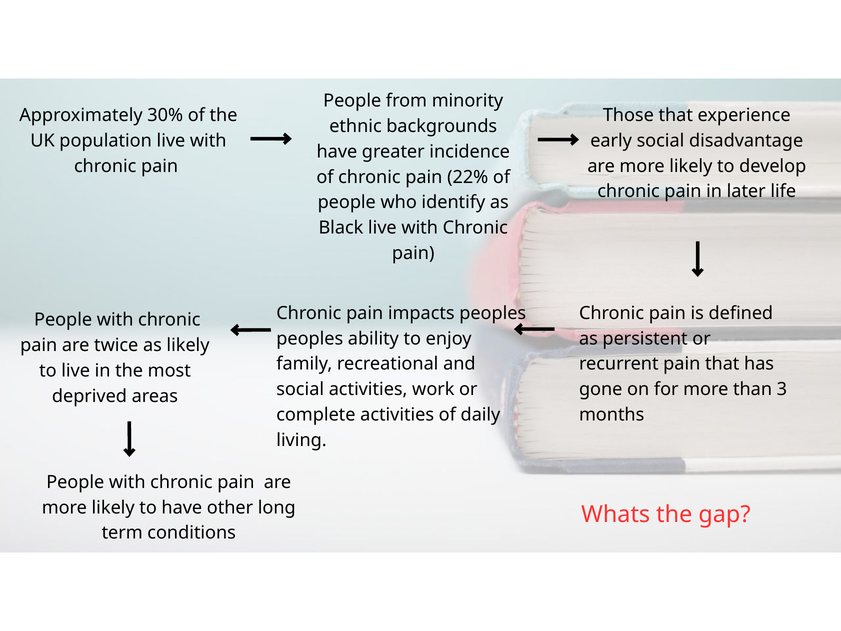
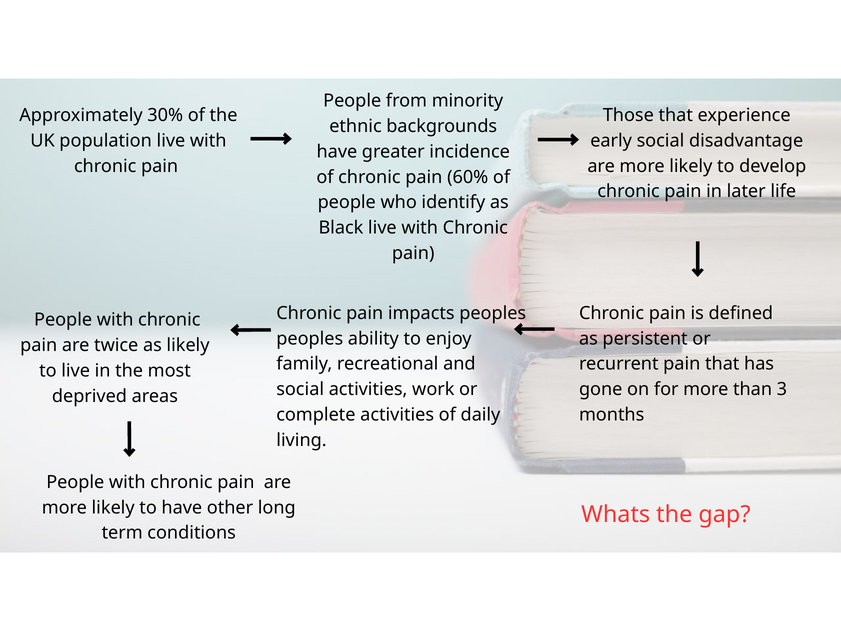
22%: 22% -> 60% (468, 177)
